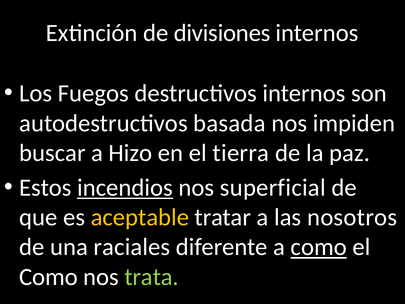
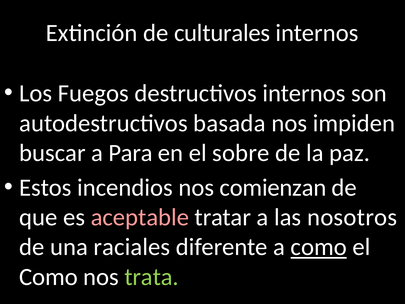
divisiones: divisiones -> culturales (222, 33)
Hizo: Hizo -> Para (131, 153)
tierra: tierra -> sobre (241, 153)
incendios underline: present -> none (125, 187)
superficial: superficial -> comienzan (273, 187)
aceptable colour: yellow -> pink (140, 217)
